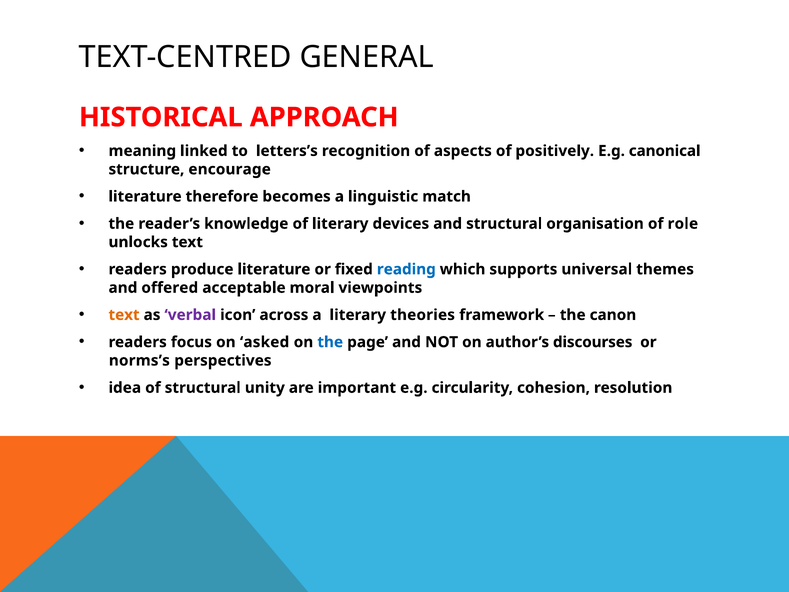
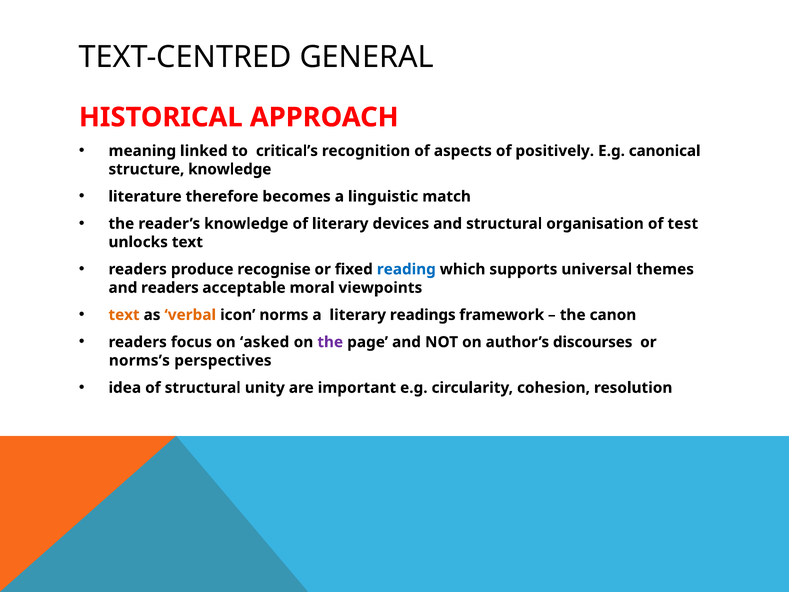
letters’s: letters’s -> critical’s (287, 151)
structure encourage: encourage -> knowledge (230, 169)
role: role -> test (683, 224)
produce literature: literature -> recognise (274, 269)
and offered: offered -> readers (170, 288)
verbal colour: purple -> orange (190, 315)
across: across -> norms (284, 315)
theories: theories -> readings (423, 315)
the colour: blue -> purple (330, 342)
